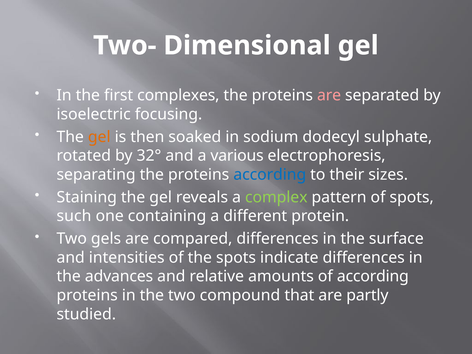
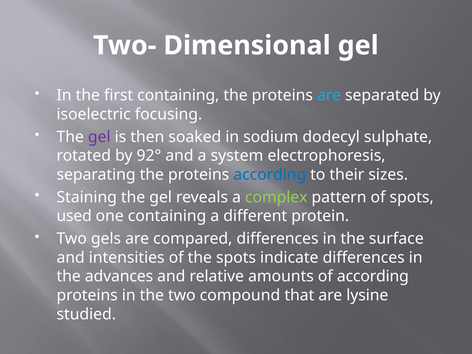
first complexes: complexes -> containing (178, 95)
are colour: pink -> light blue (329, 95)
gel colour: orange -> purple (99, 137)
32°: 32° -> 92° (149, 156)
various: various -> system (237, 156)
such: such -> used (74, 216)
partly: partly -> lysine (367, 295)
